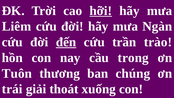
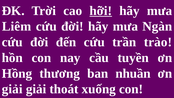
đến underline: present -> none (66, 42)
trong: trong -> tuyền (133, 58)
Tuôn: Tuôn -> Hồng (17, 73)
chúng: chúng -> nhuần (133, 73)
trái: trái -> giải (12, 89)
